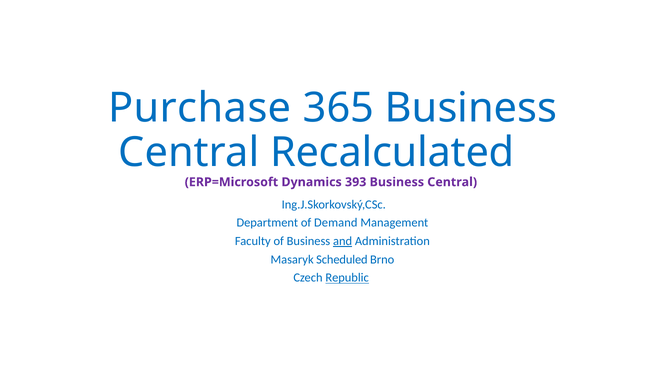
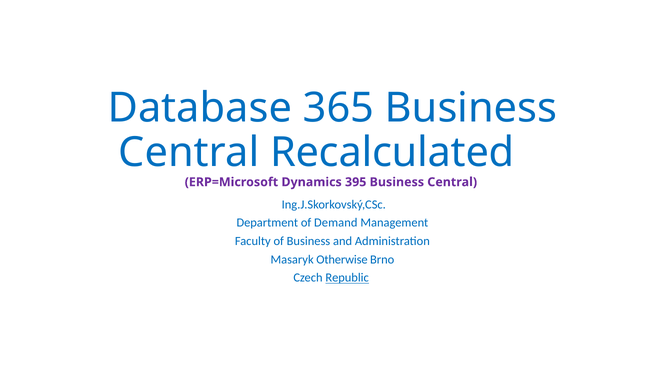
Purchase: Purchase -> Database (200, 108)
393: 393 -> 395 (356, 182)
and underline: present -> none (343, 241)
Scheduled: Scheduled -> Otherwise (342, 260)
